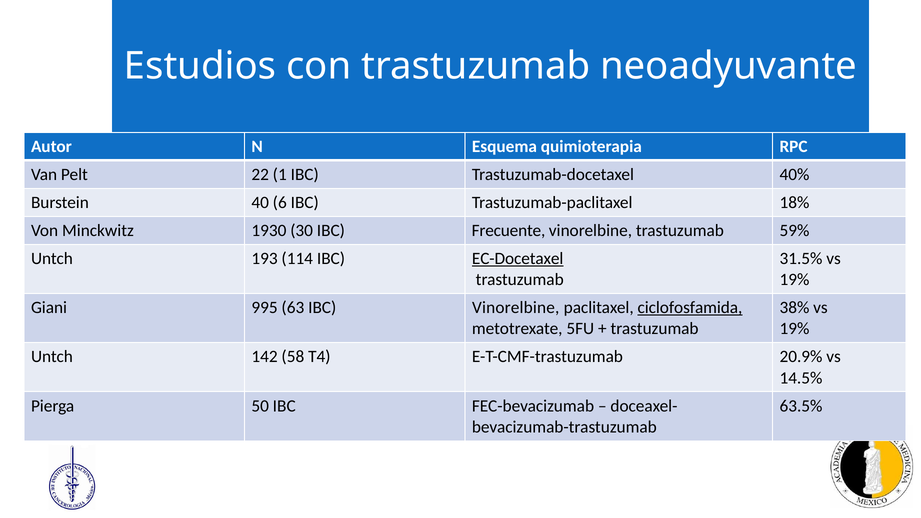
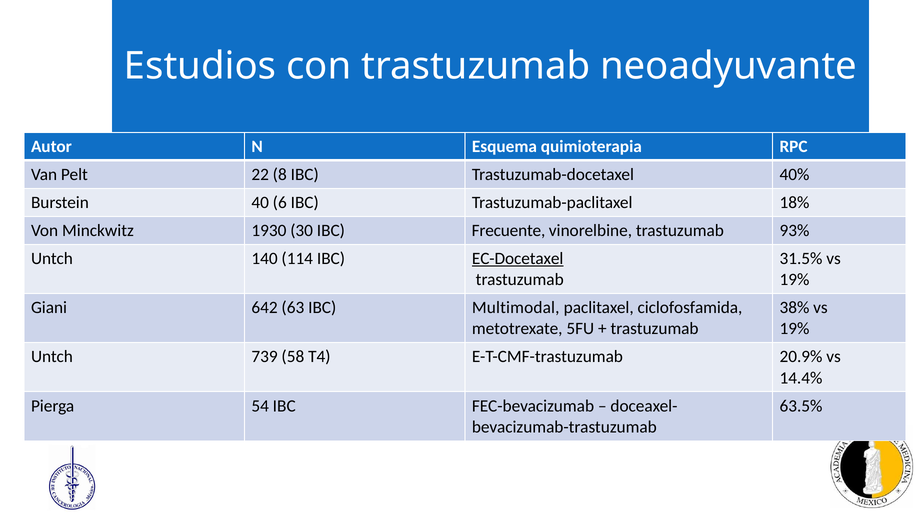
1: 1 -> 8 (280, 175)
59%: 59% -> 93% (794, 231)
193: 193 -> 140 (265, 259)
995: 995 -> 642 (265, 308)
IBC Vinorelbine: Vinorelbine -> Multimodal (516, 308)
ciclofosfamida underline: present -> none (690, 308)
142: 142 -> 739 (265, 357)
14.5%: 14.5% -> 14.4% (801, 378)
50: 50 -> 54 (260, 406)
